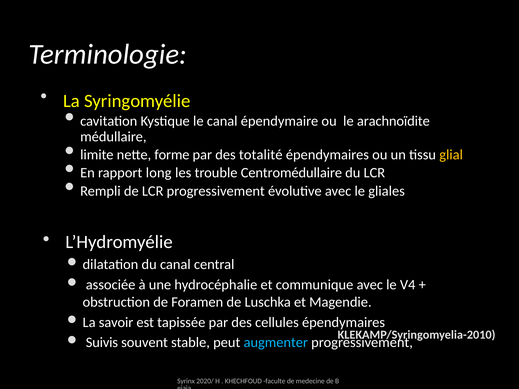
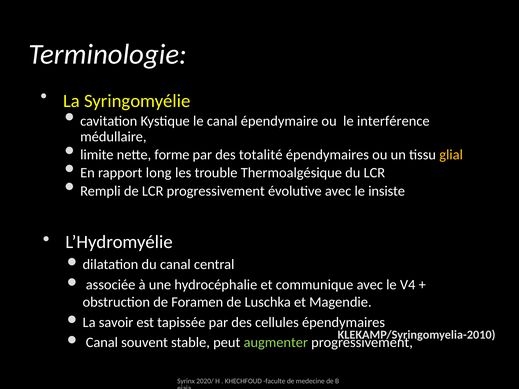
arachnoïdite: arachnoïdite -> interférence (393, 121)
Centromédullaire: Centromédullaire -> Thermoalgésique (291, 173)
gliales: gliales -> insiste (387, 191)
Suivis: Suivis -> Canal (102, 343)
augmenter colour: light blue -> light green (276, 343)
